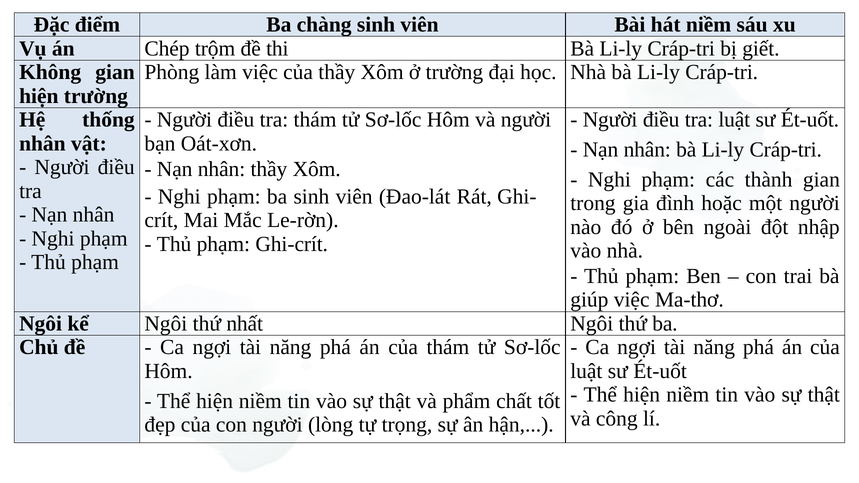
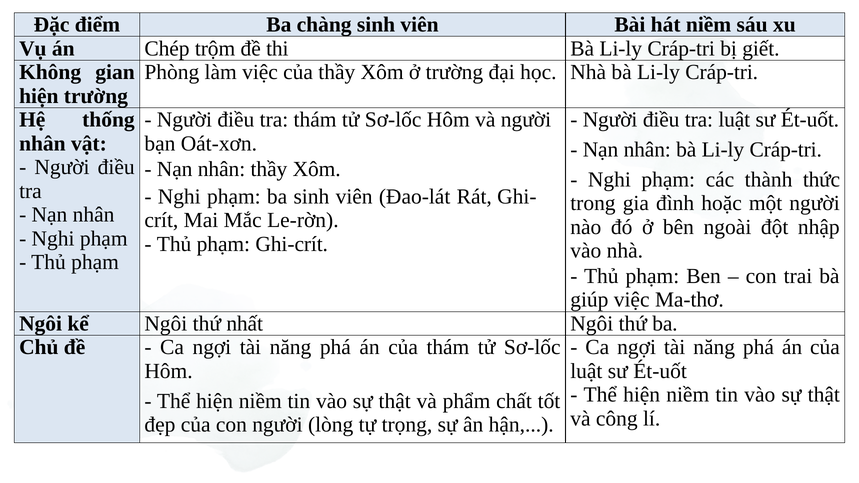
thành gian: gian -> thức (822, 179)
